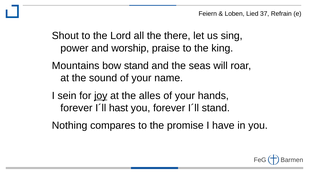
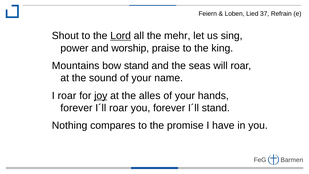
Lord underline: none -> present (121, 36)
there: there -> mehr (177, 36)
I sein: sein -> roar (67, 96)
I´ll hast: hast -> roar (118, 108)
